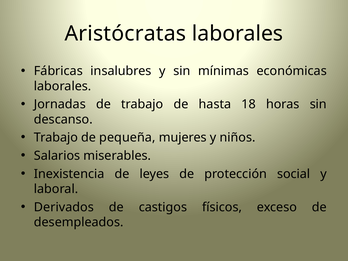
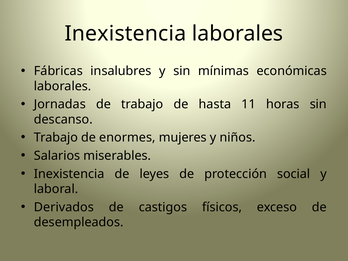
Aristócratas: Aristócratas -> Inexistencia (125, 34)
18: 18 -> 11 (249, 104)
pequeña: pequeña -> enormes (127, 138)
